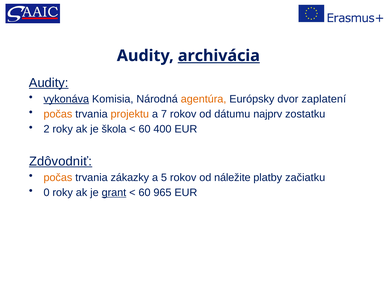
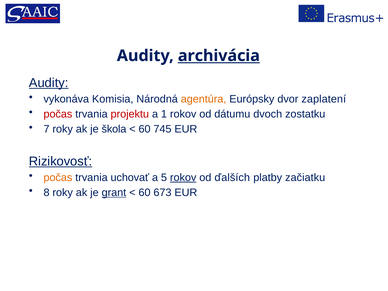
vykonáva underline: present -> none (66, 99)
počas colour: orange -> red (58, 114)
projektu colour: orange -> red (130, 114)
7: 7 -> 1 (164, 114)
najprv: najprv -> dvoch (268, 114)
2: 2 -> 7 (47, 129)
400: 400 -> 745 (162, 129)
Zdôvodniť: Zdôvodniť -> Rizikovosť (61, 161)
zákazky: zákazky -> uchovať (130, 177)
rokov underline: none -> present (183, 177)
náležite: náležite -> ďalších (232, 177)
0: 0 -> 8 (47, 193)
965: 965 -> 673 (162, 193)
